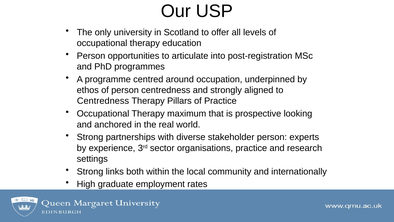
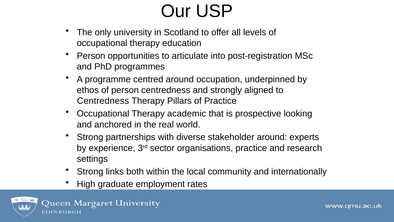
maximum: maximum -> academic (187, 113)
stakeholder person: person -> around (272, 137)
